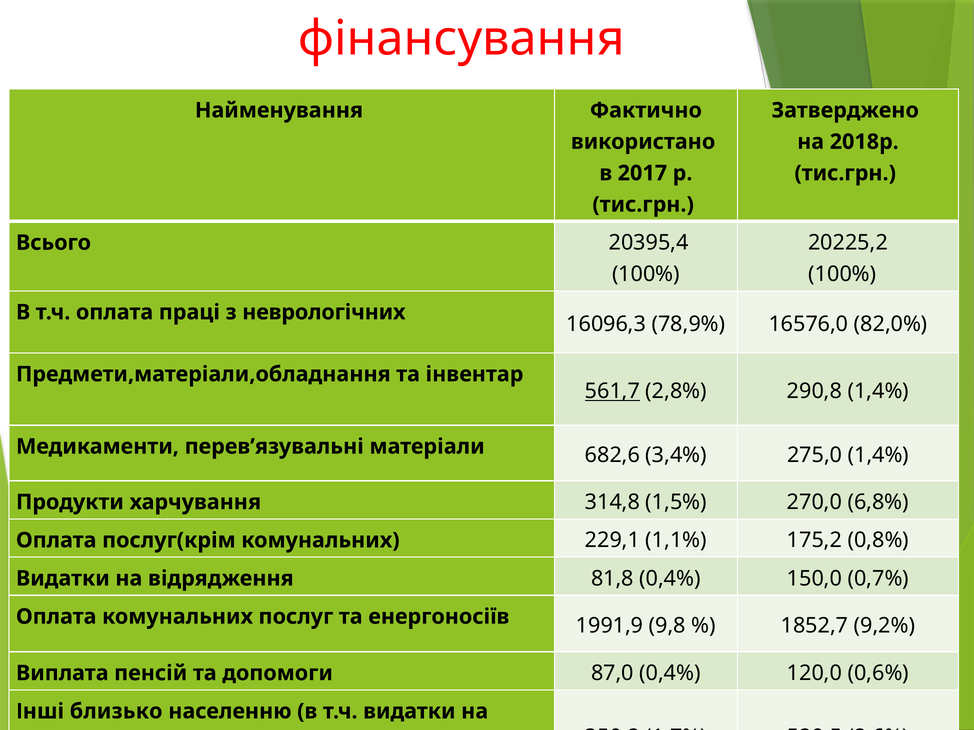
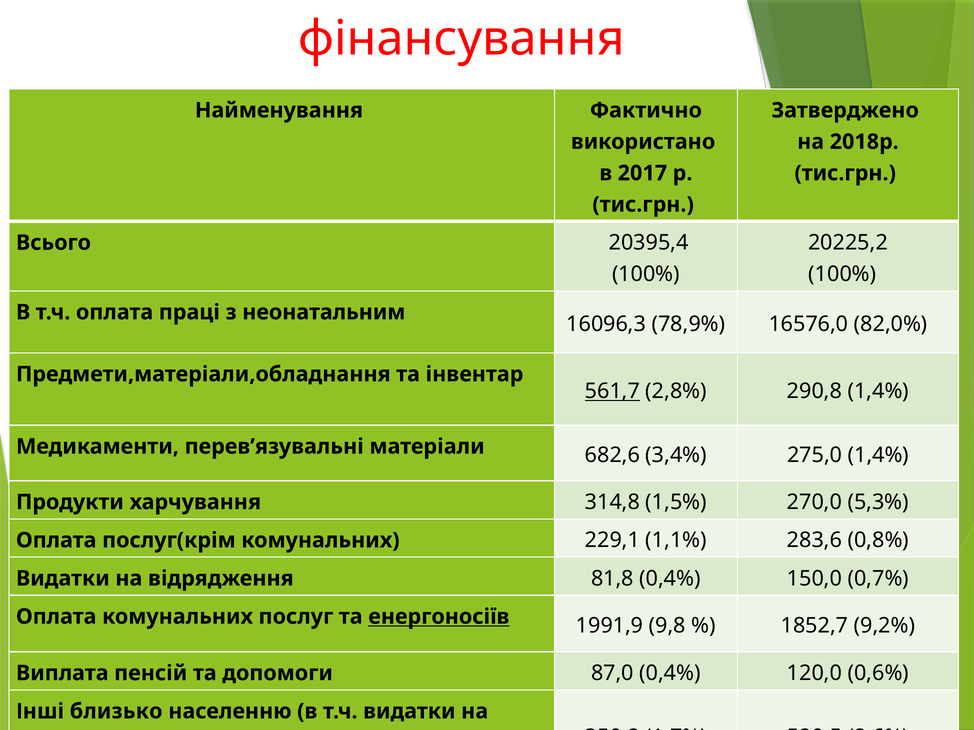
неврологічних: неврологічних -> неонатальним (324, 312)
6,8%: 6,8% -> 5,3% (878, 502)
175,2: 175,2 -> 283,6 (815, 541)
енергоносіїв underline: none -> present (439, 617)
